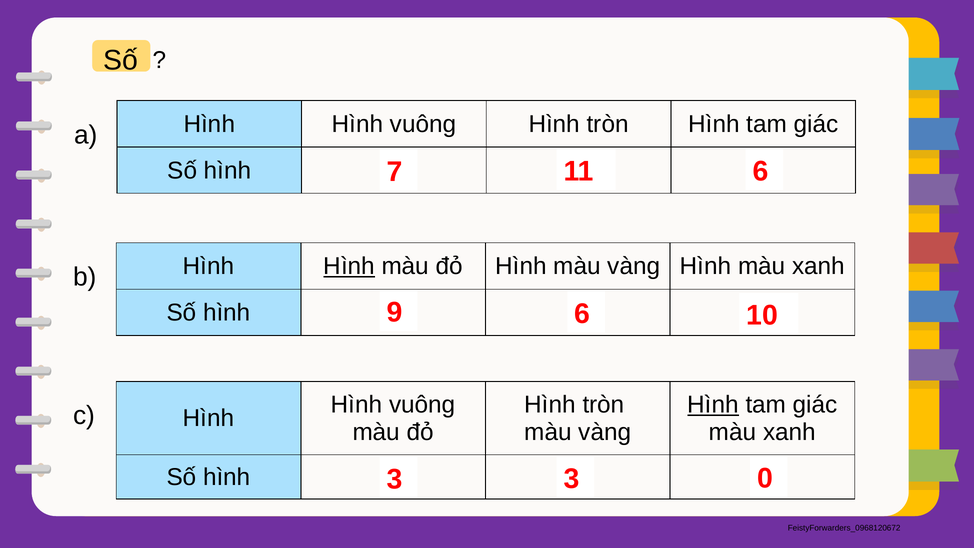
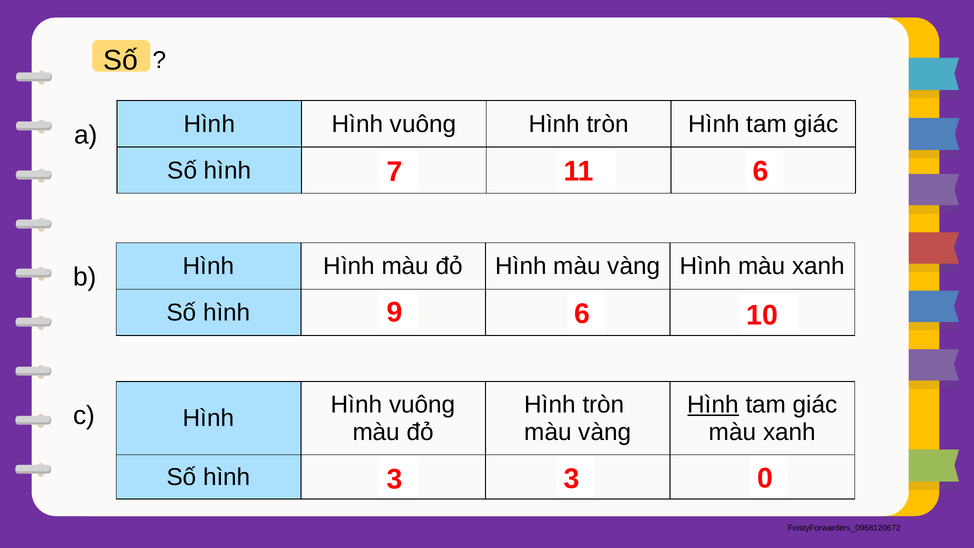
Hình underline: present -> none (349, 266)
